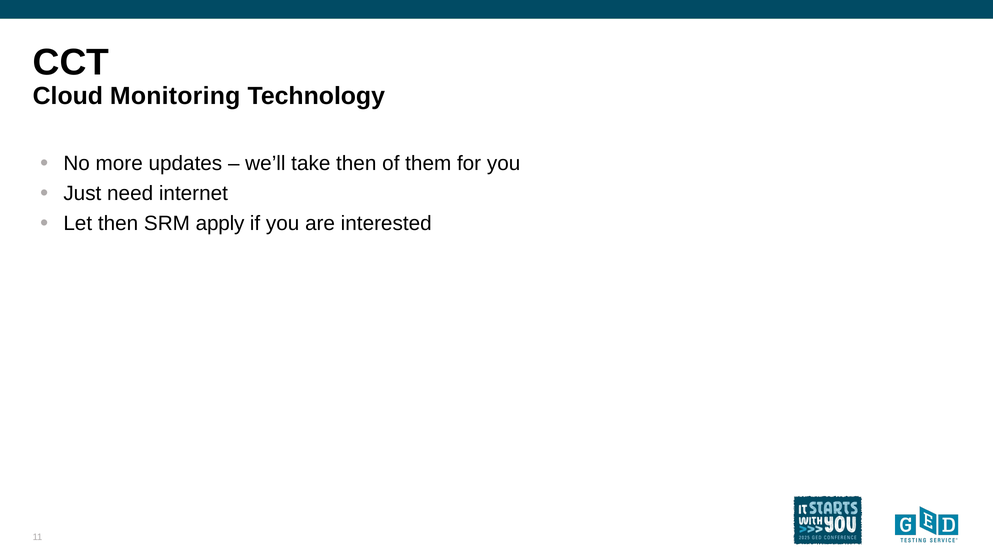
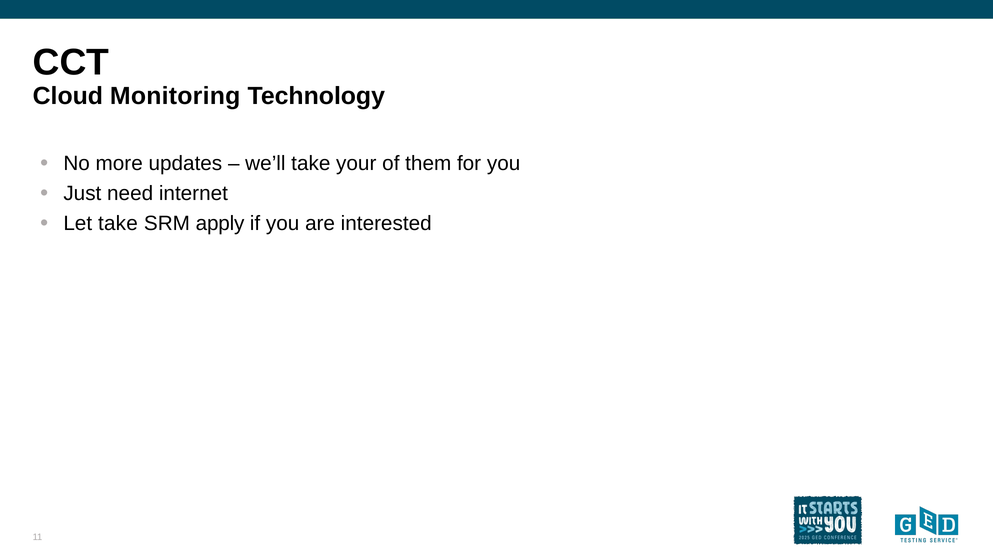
take then: then -> your (356, 163)
Let then: then -> take (118, 224)
